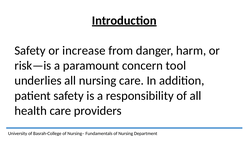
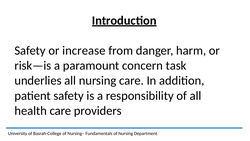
tool: tool -> task (176, 65)
